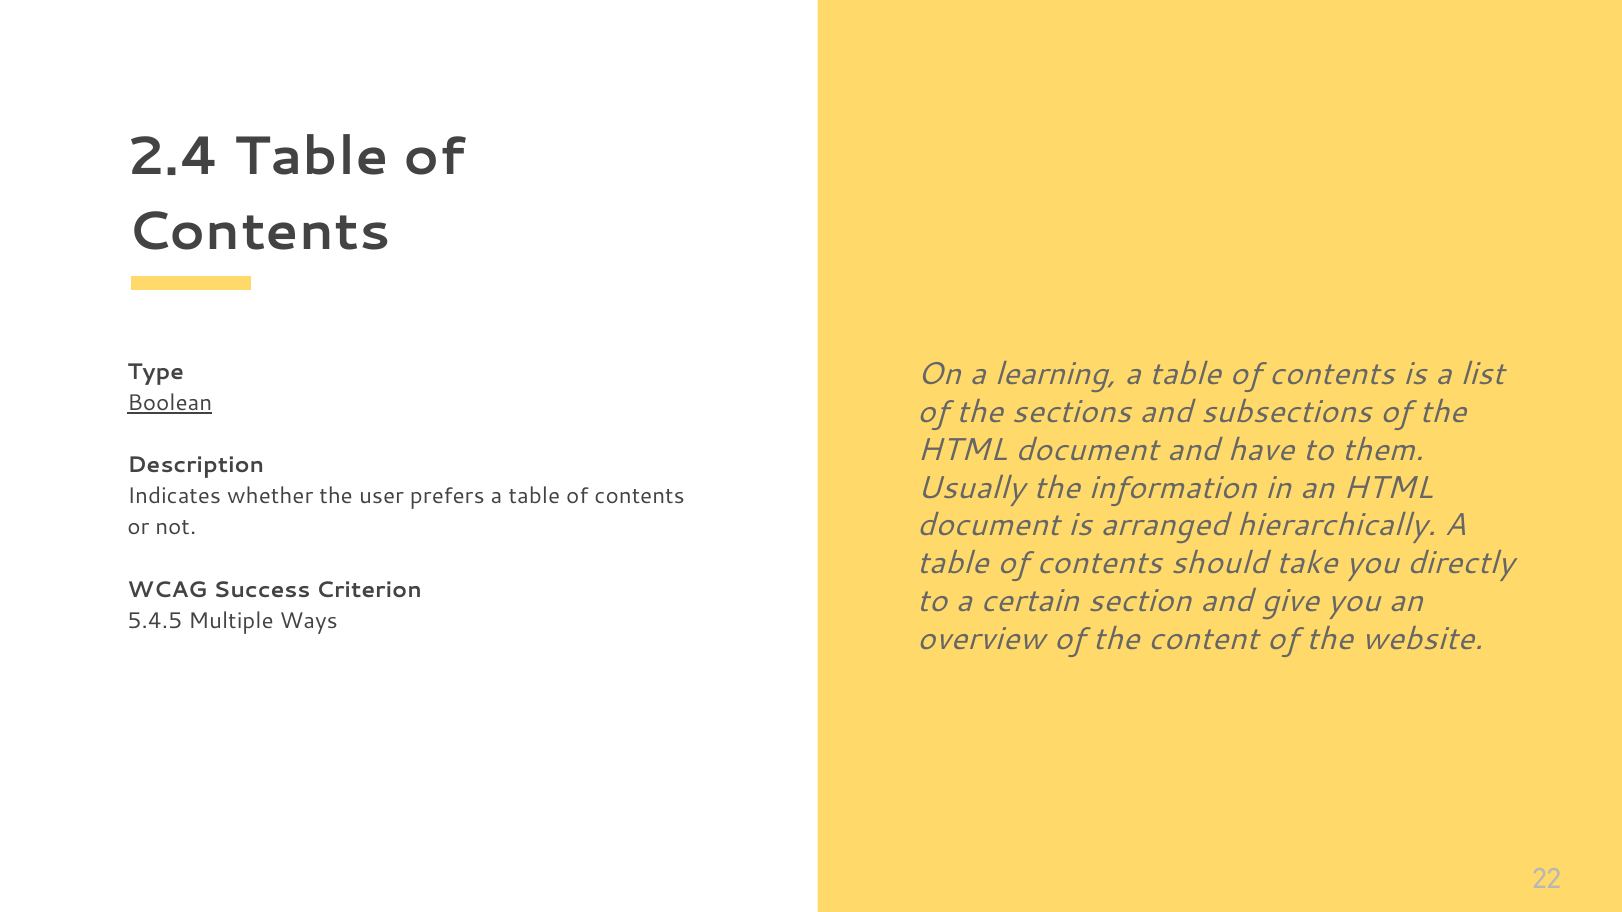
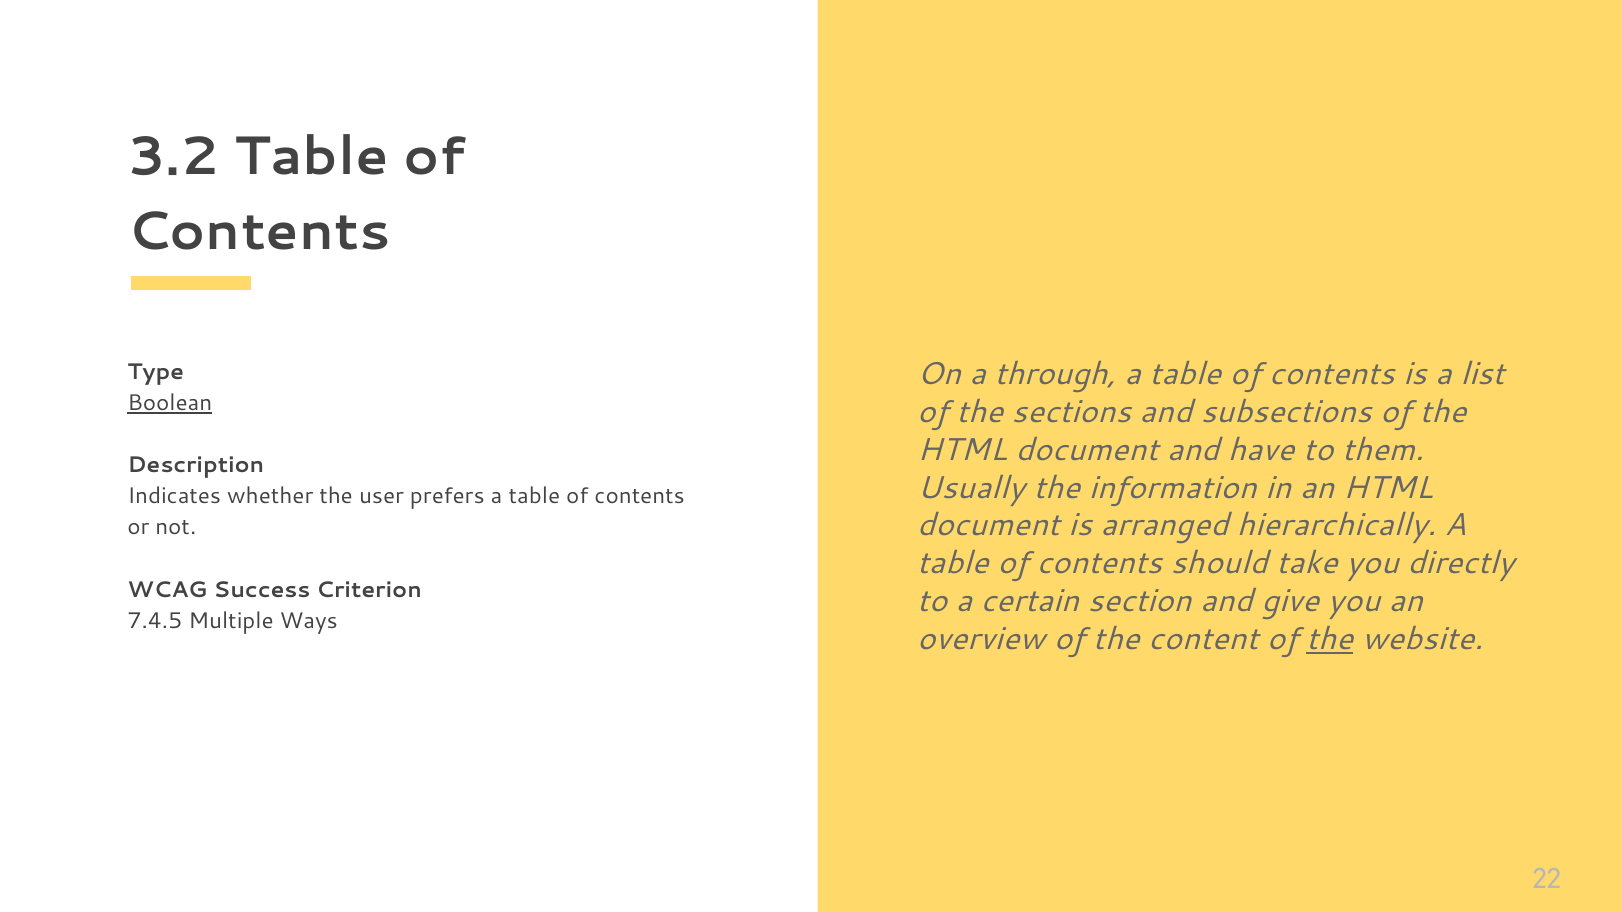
2.4: 2.4 -> 3.2 (173, 157)
learning: learning -> through (1055, 374)
5.4.5: 5.4.5 -> 7.4.5 (155, 621)
the underline: none -> present (1330, 639)
